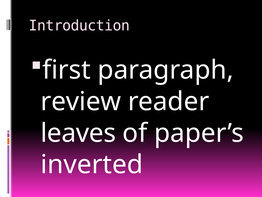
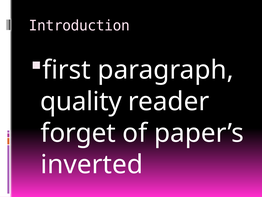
review: review -> quality (81, 101)
leaves: leaves -> forget (78, 133)
